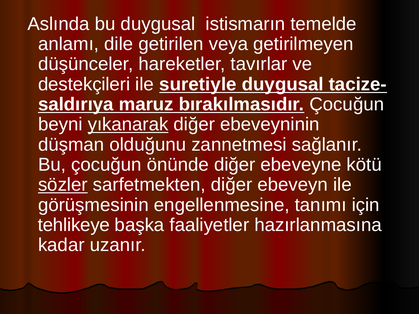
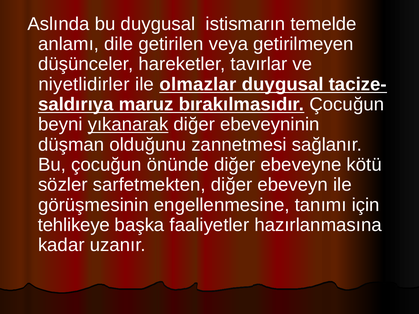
destekçileri: destekçileri -> niyetlidirler (84, 84)
suretiyle: suretiyle -> olmazlar (198, 84)
sözler underline: present -> none (63, 185)
